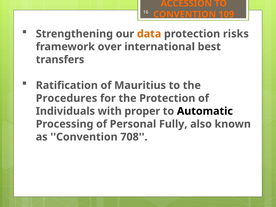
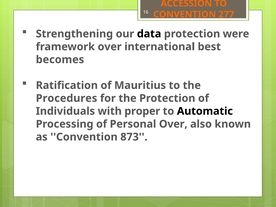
109: 109 -> 277 (226, 14)
data colour: orange -> black (149, 34)
risks: risks -> were (236, 34)
transfers: transfers -> becomes (60, 60)
Personal Fully: Fully -> Over (173, 124)
708: 708 -> 873 (134, 137)
